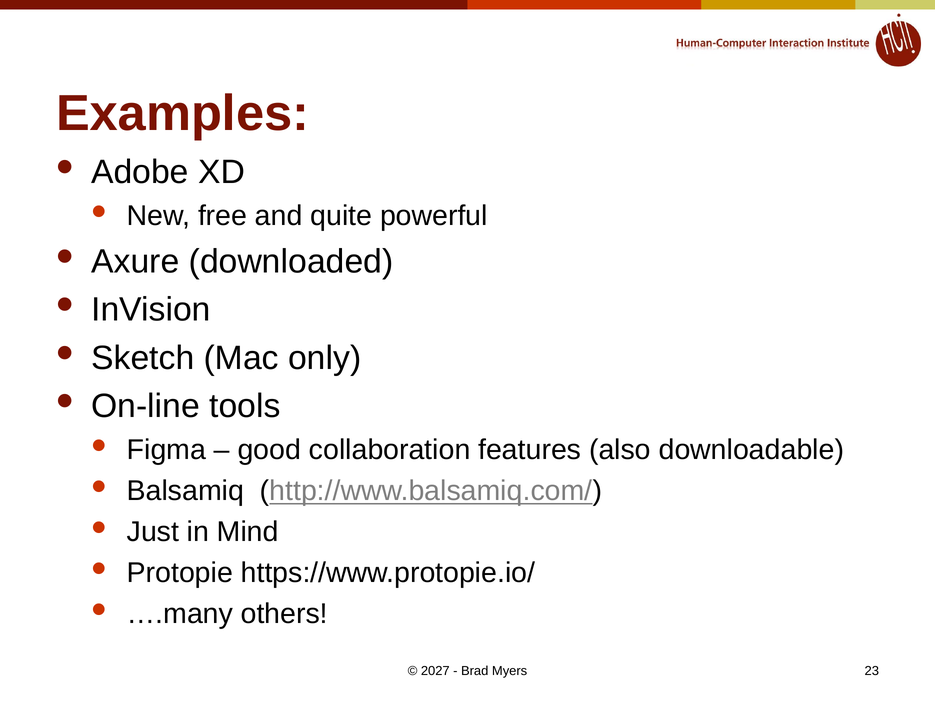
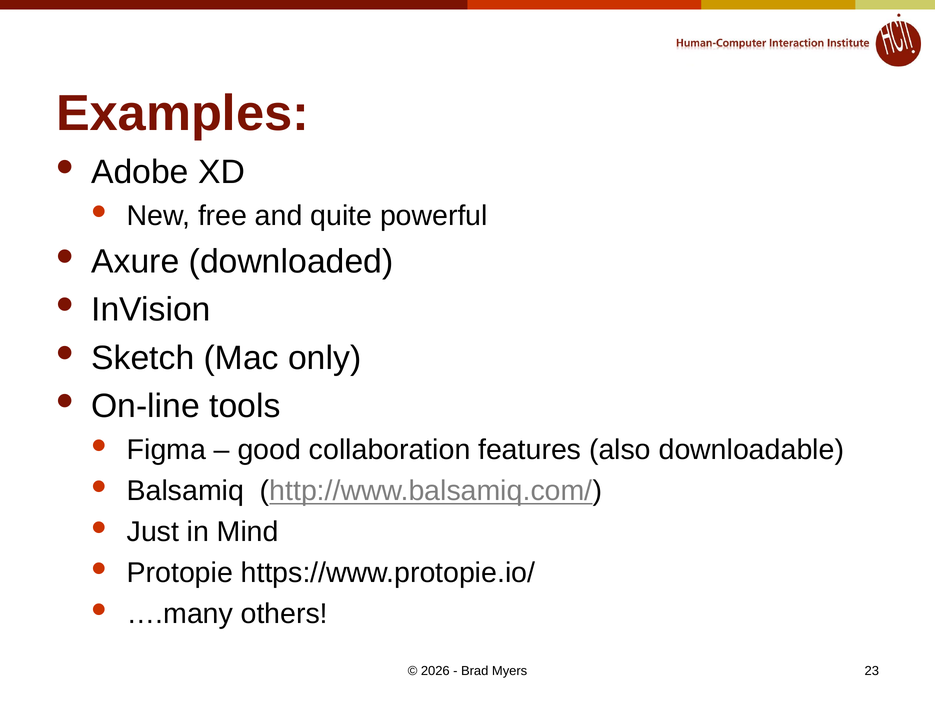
2027: 2027 -> 2026 (435, 671)
